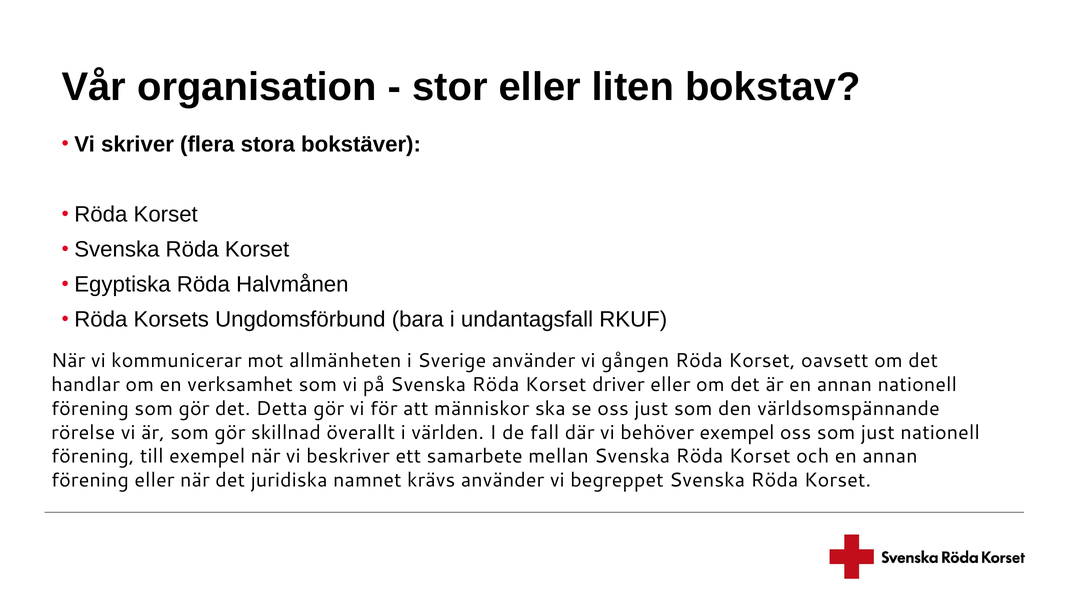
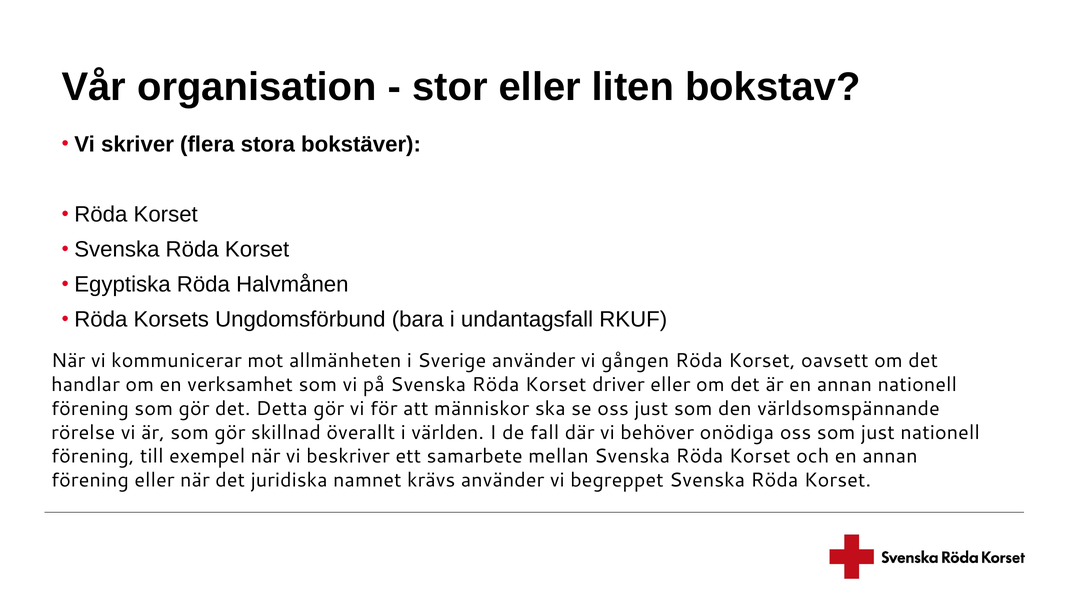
behöver exempel: exempel -> onödiga (737, 433)
